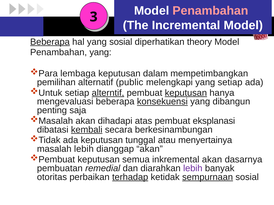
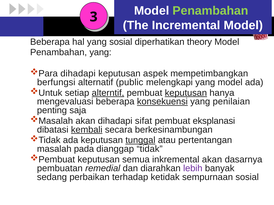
Penambahan colour: pink -> light green (210, 11)
Beberapa underline: present -> none (50, 42)
lembaga: lembaga -> dihadapi (78, 74)
dalam: dalam -> aspek (155, 74)
pemilihan: pemilihan -> berfungsi (56, 82)
yang setiap: setiap -> model (230, 82)
dibangun: dibangun -> penilaian (231, 102)
atas: atas -> sifat (144, 121)
tunggal underline: none -> present (140, 141)
menyertainya: menyertainya -> pertentangan (205, 141)
masalah lebih: lebih -> pada (84, 149)
dianggap akan: akan -> tidak (150, 149)
otoritas: otoritas -> sedang (52, 177)
terhadap underline: present -> none (130, 177)
sempurnaan underline: present -> none (208, 177)
